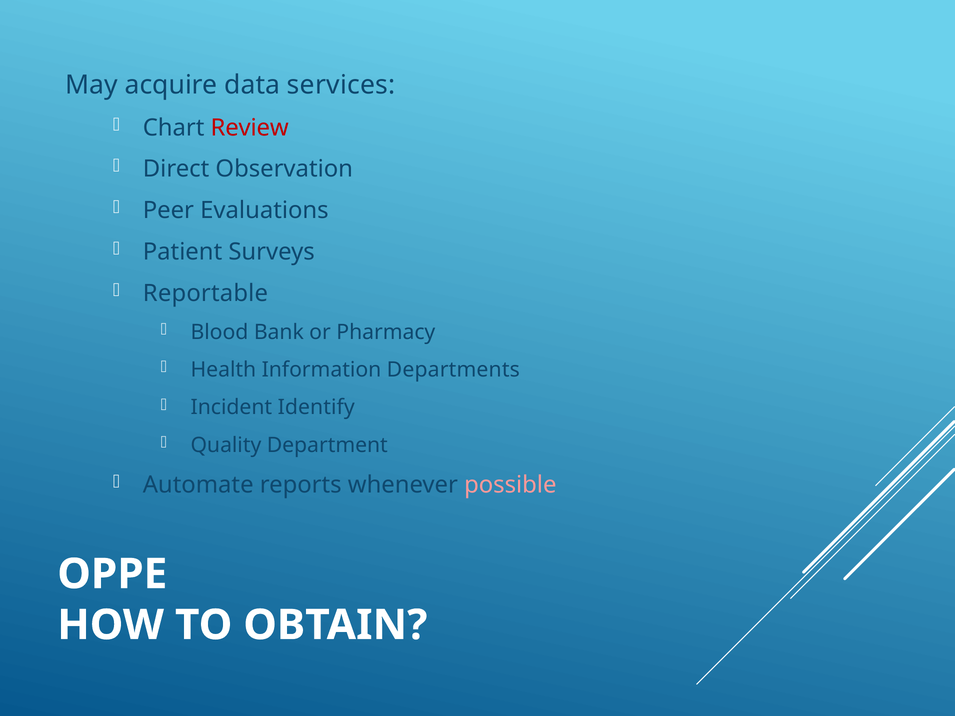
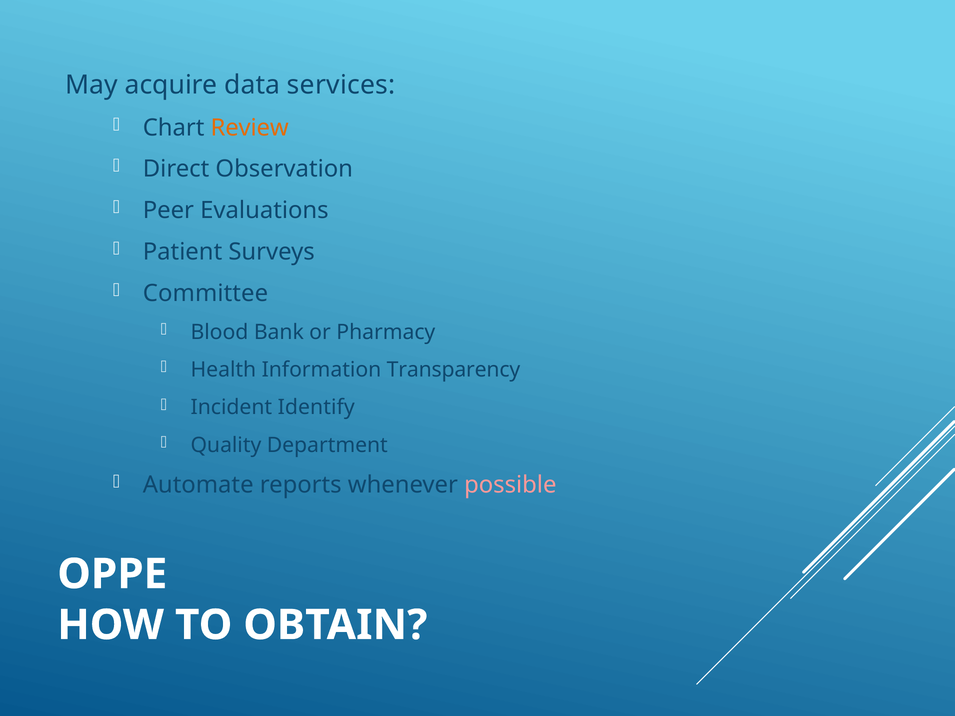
Review colour: red -> orange (250, 128)
Reportable: Reportable -> Committee (205, 293)
Departments: Departments -> Transparency (453, 370)
